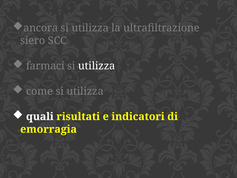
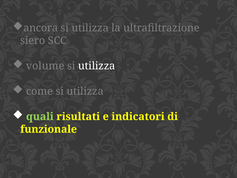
farmaci: farmaci -> volume (45, 66)
quali colour: white -> light green (40, 116)
emorragia: emorragia -> funzionale (49, 129)
